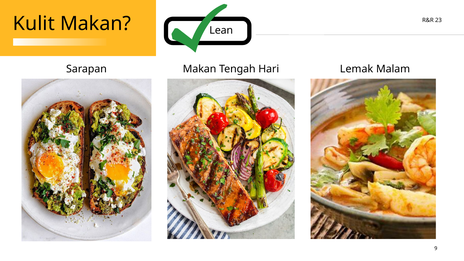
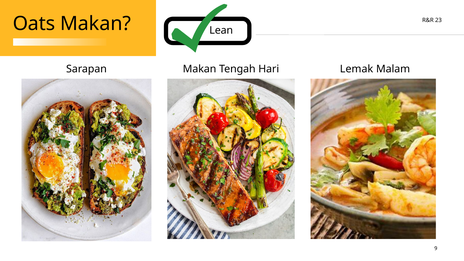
Kulit: Kulit -> Oats (34, 24)
